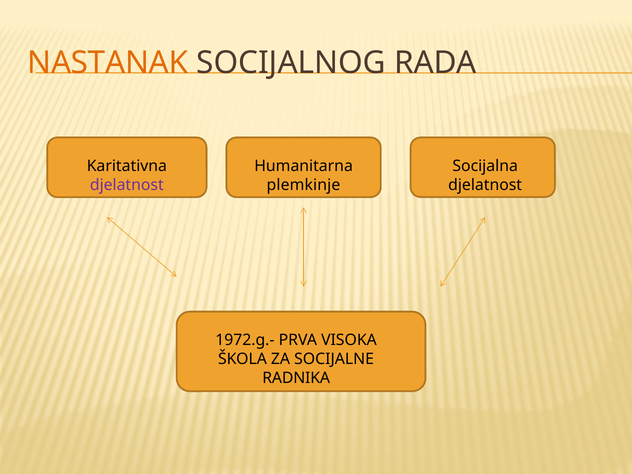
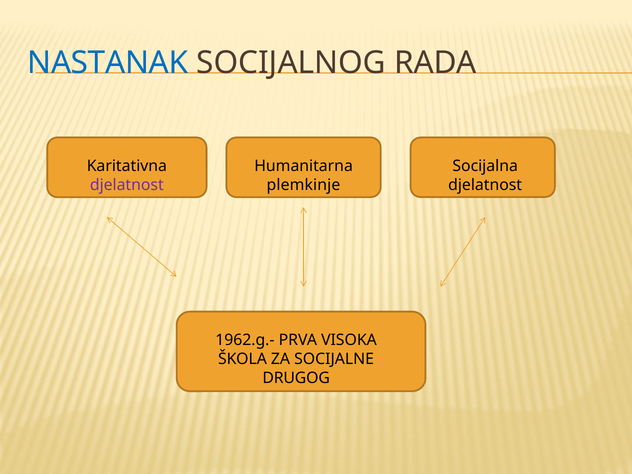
NASTANAK colour: orange -> blue (108, 63)
1972.g.-: 1972.g.- -> 1962.g.- (245, 340)
RADNIKA: RADNIKA -> DRUGOG (296, 378)
